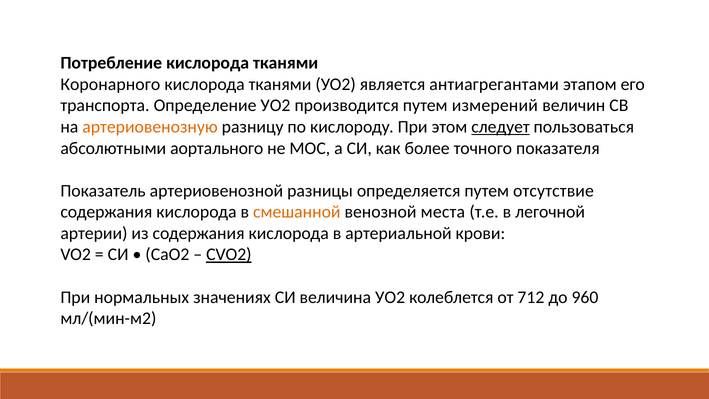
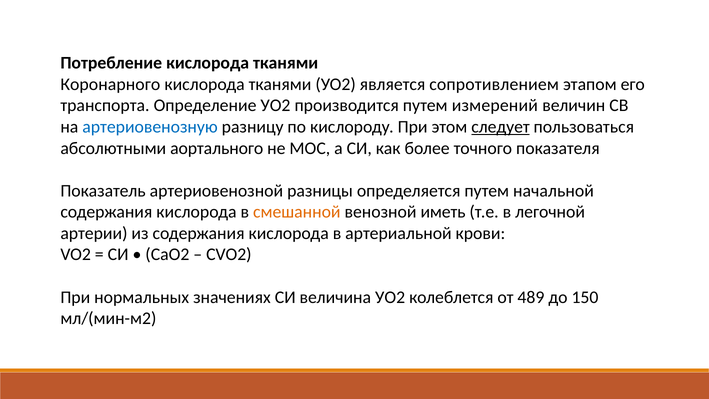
антиагрегантами: антиагрегантами -> сопротивлением (494, 84)
артериовенозную colour: orange -> blue (150, 127)
отсутствие: отсутствие -> начальной (553, 191)
места: места -> иметь (443, 212)
CVO2 underline: present -> none (229, 254)
712: 712 -> 489 (531, 297)
960: 960 -> 150 (585, 297)
